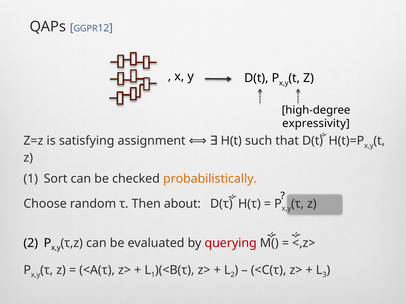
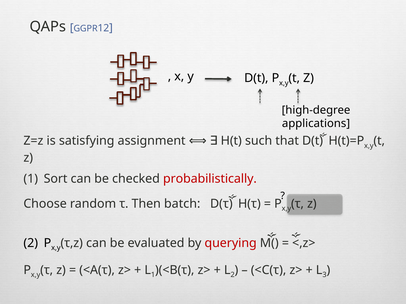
expressivity: expressivity -> applications (316, 124)
probabilistically colour: orange -> red (210, 179)
about: about -> batch (182, 204)
